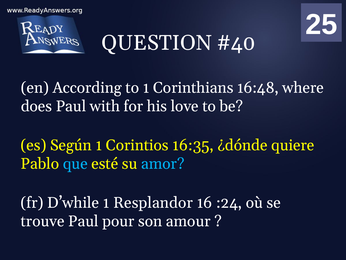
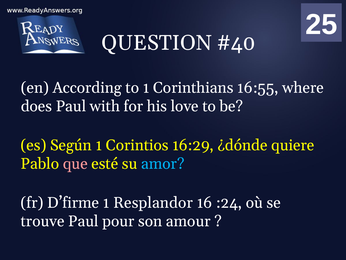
16:48: 16:48 -> 16:55 (258, 88)
16:35: 16:35 -> 16:29 (193, 145)
que colour: light blue -> pink (75, 163)
D’while: D’while -> D’firme (73, 202)
